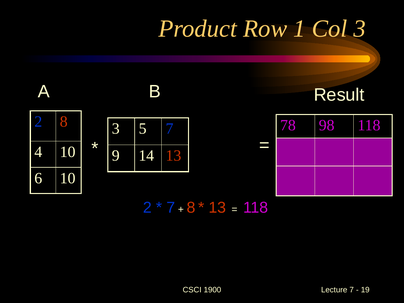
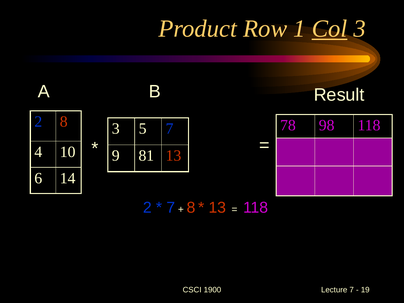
Col underline: none -> present (330, 29)
14: 14 -> 81 (146, 156)
6 10: 10 -> 14 (68, 178)
